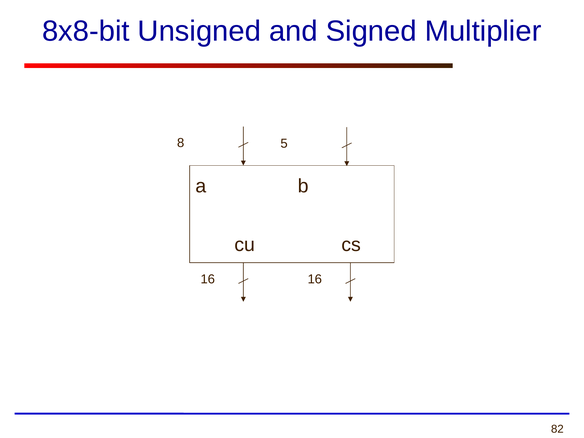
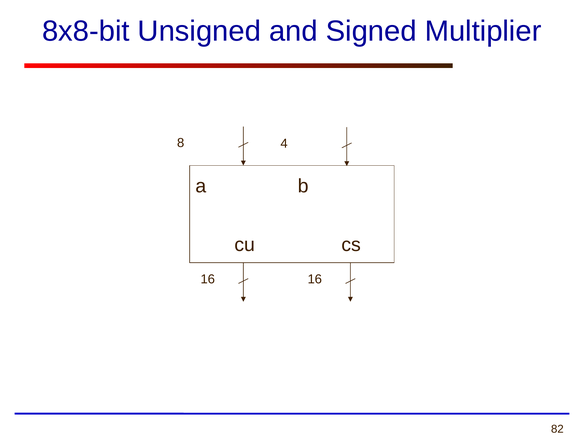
5: 5 -> 4 (284, 144)
